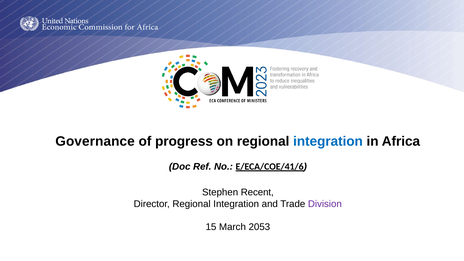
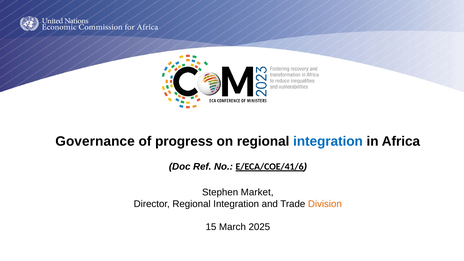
Recent: Recent -> Market (257, 192)
Division colour: purple -> orange (325, 204)
2053: 2053 -> 2025 (259, 227)
